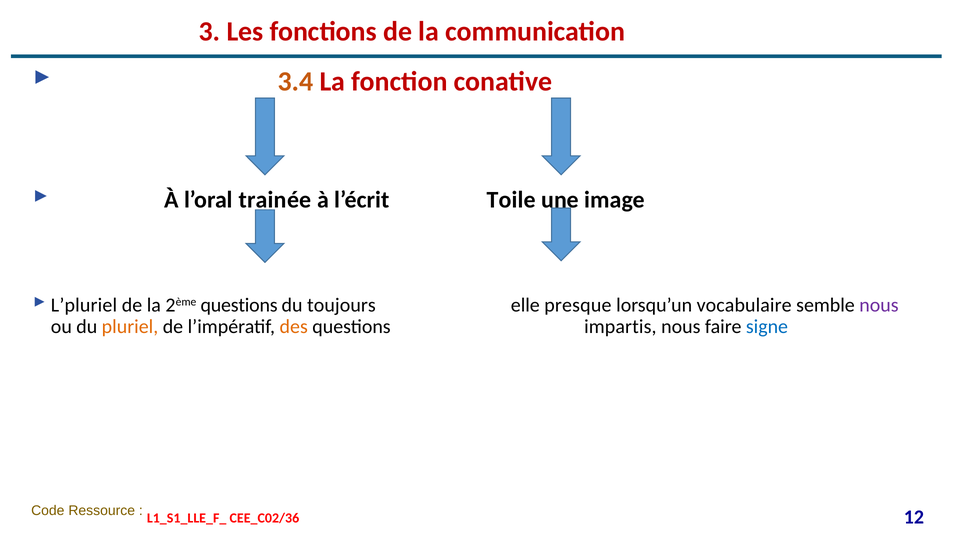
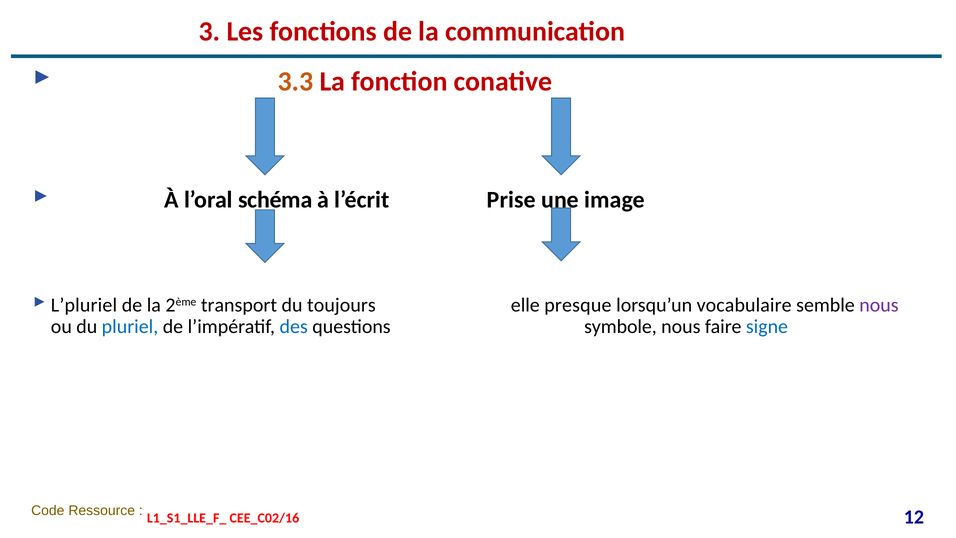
3.4: 3.4 -> 3.3 (296, 82)
trainée: trainée -> schéma (275, 200)
Toile: Toile -> Prise (511, 200)
2ème questions: questions -> transport (239, 305)
pluriel colour: orange -> blue (130, 326)
des colour: orange -> blue (294, 326)
impartis: impartis -> symbole (620, 326)
CEE_C02/36: CEE_C02/36 -> CEE_C02/16 (264, 518)
